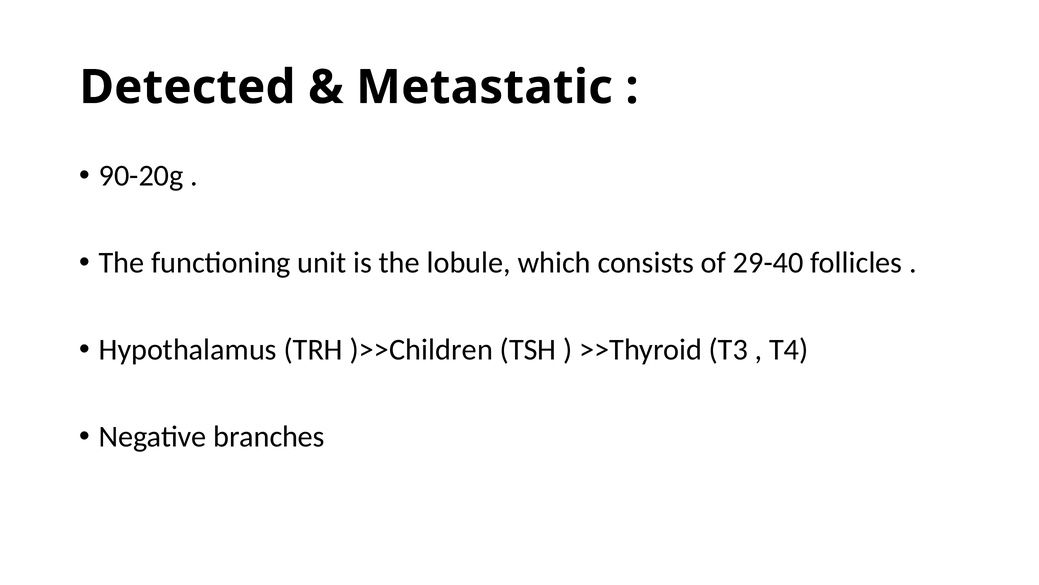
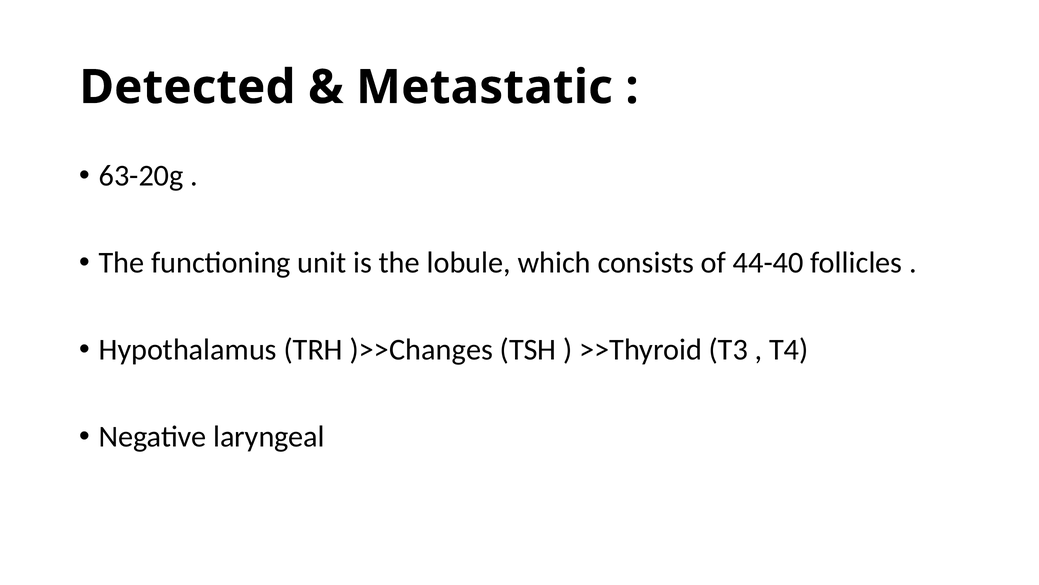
90-20g: 90-20g -> 63-20g (141, 176)
29-40: 29-40 -> 44-40 (768, 263)
)>>Children: )>>Children -> )>>Changes (421, 350)
branches: branches -> laryngeal (269, 437)
